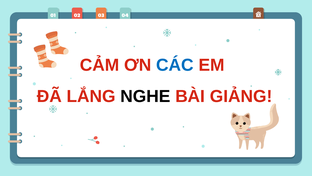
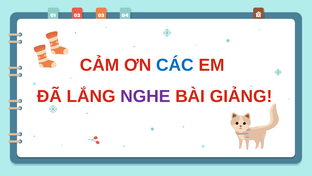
NGHE colour: black -> purple (145, 96)
